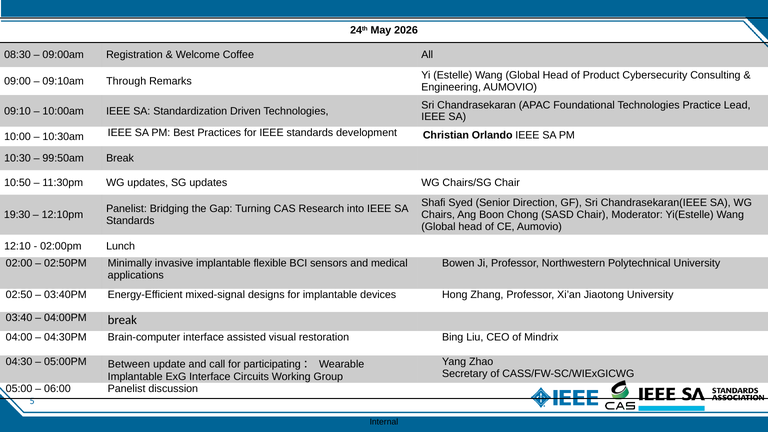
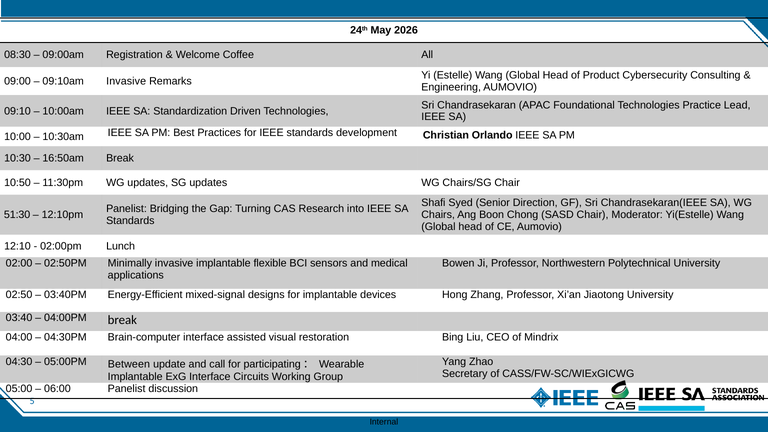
09:10am Through: Through -> Invasive (126, 81)
99:50am: 99:50am -> 16:50am (63, 158)
19:30: 19:30 -> 51:30 (17, 215)
